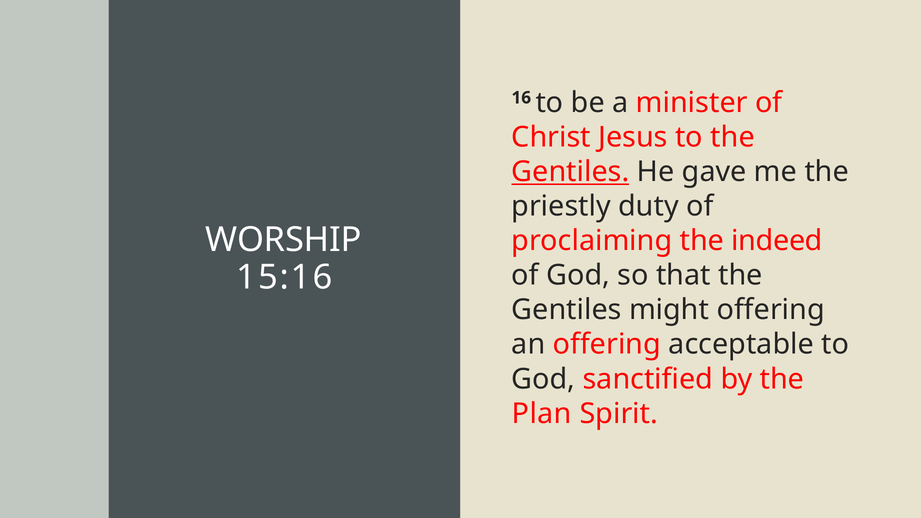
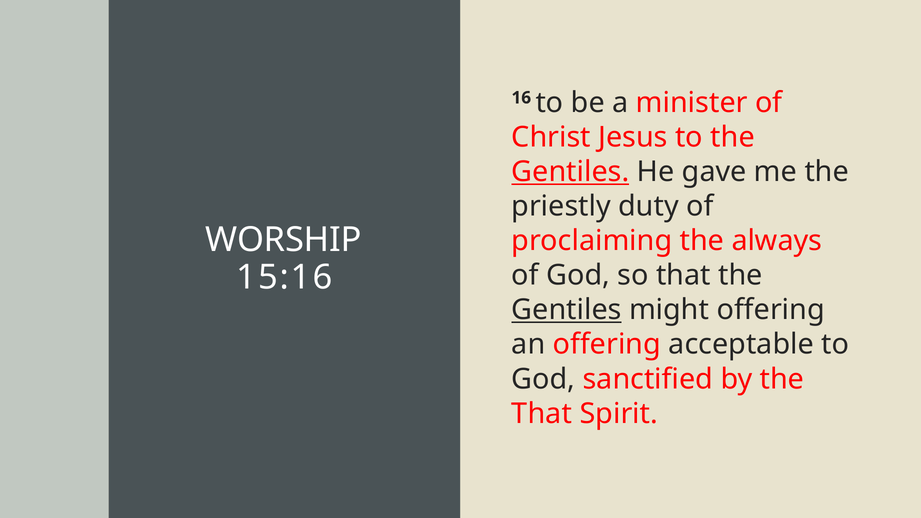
indeed: indeed -> always (777, 241)
Gentiles underline: none -> present (566, 310)
Plan: Plan -> That (542, 414)
